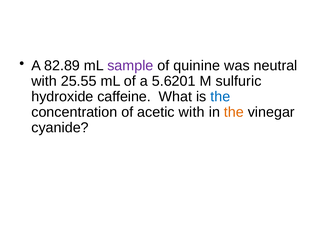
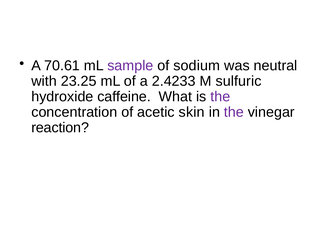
82.89: 82.89 -> 70.61 (62, 66)
quinine: quinine -> sodium (197, 66)
25.55: 25.55 -> 23.25 (79, 81)
5.6201: 5.6201 -> 2.4233 (174, 81)
the colour: blue -> purple (220, 97)
acetic with: with -> skin (192, 112)
the colour: orange -> purple (234, 112)
cyanide: cyanide -> reaction (60, 127)
